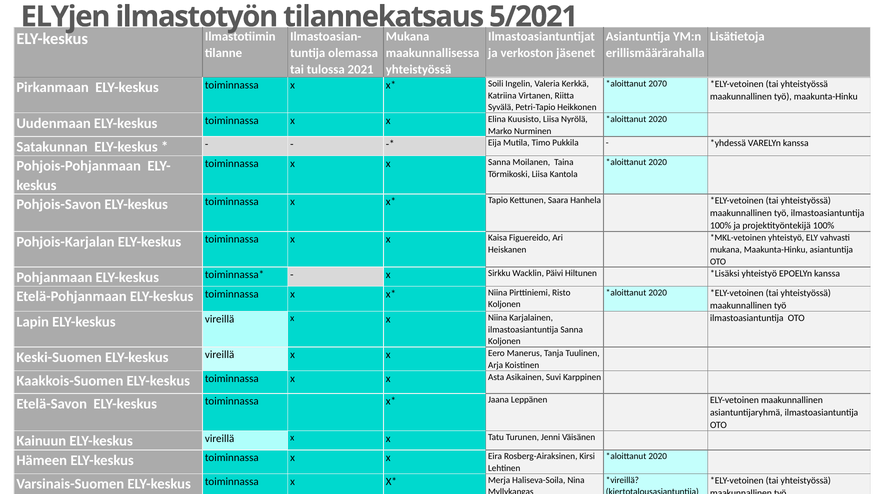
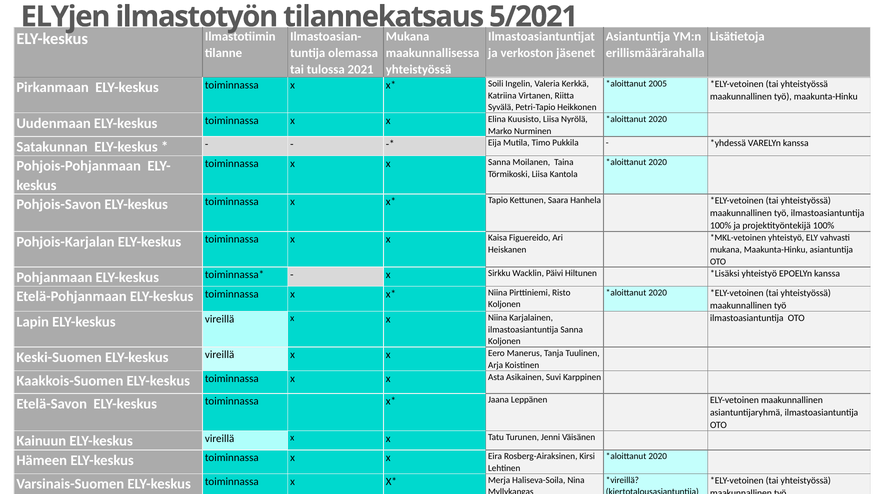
2070: 2070 -> 2005 (658, 84)
